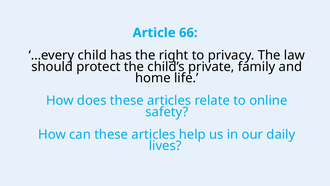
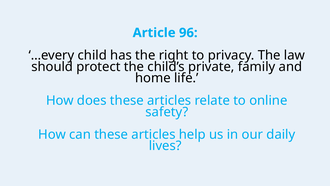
66: 66 -> 96 (188, 33)
